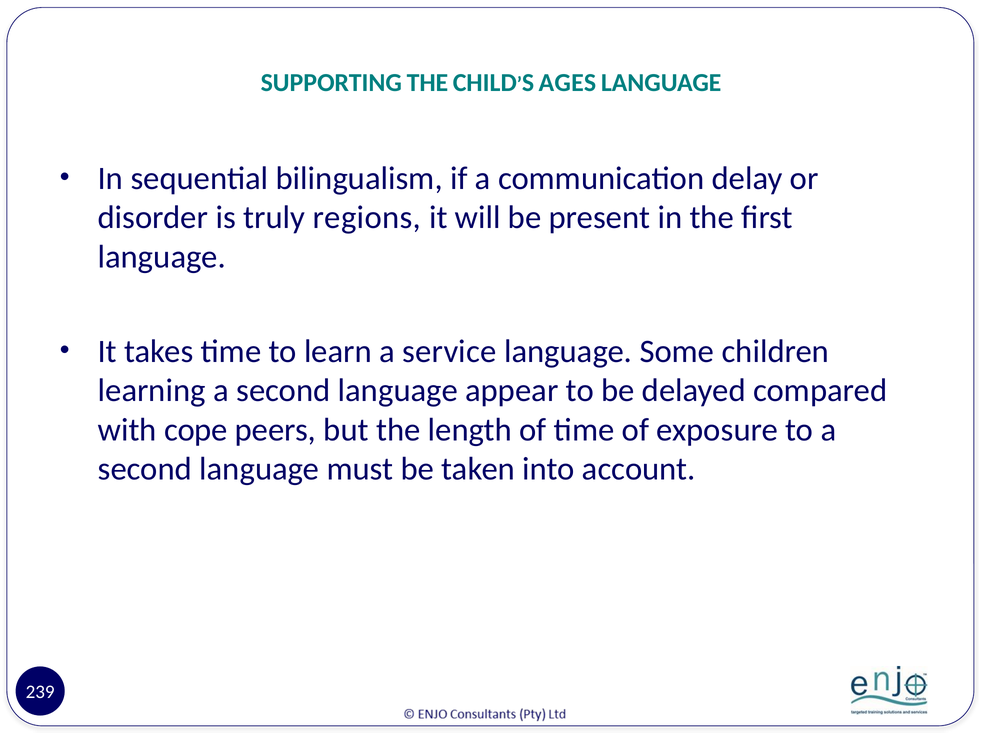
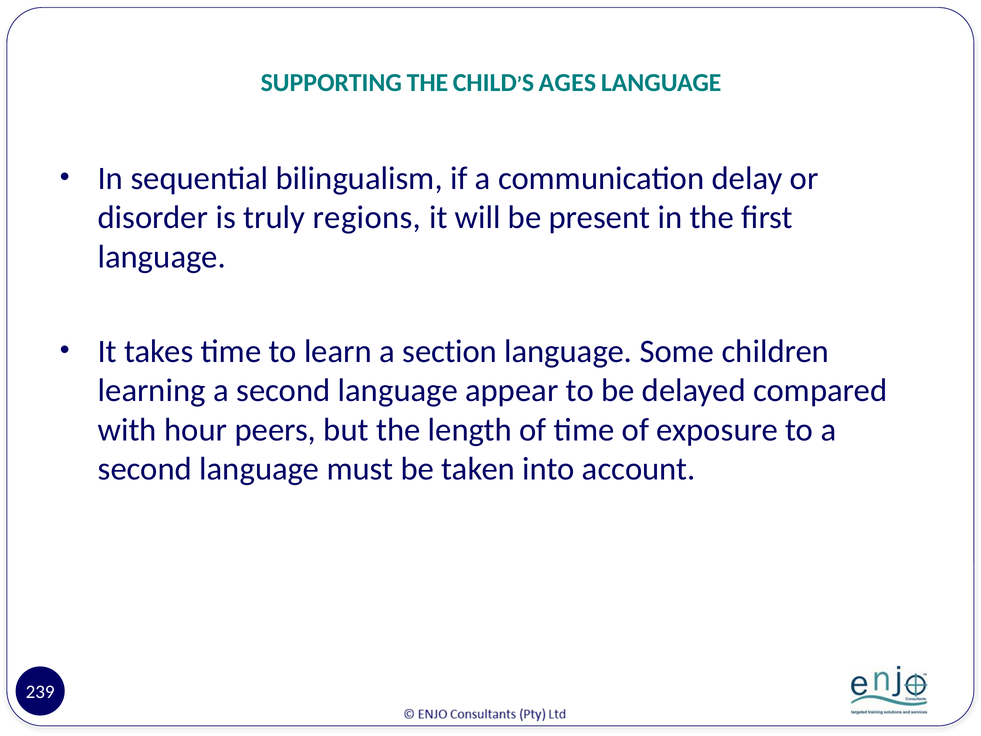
service: service -> section (450, 351)
cope: cope -> hour (196, 430)
